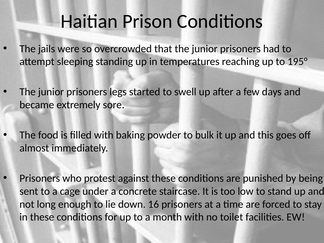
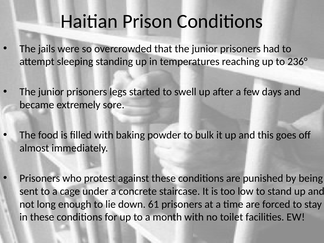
195°: 195° -> 236° (297, 62)
16: 16 -> 61 (153, 204)
